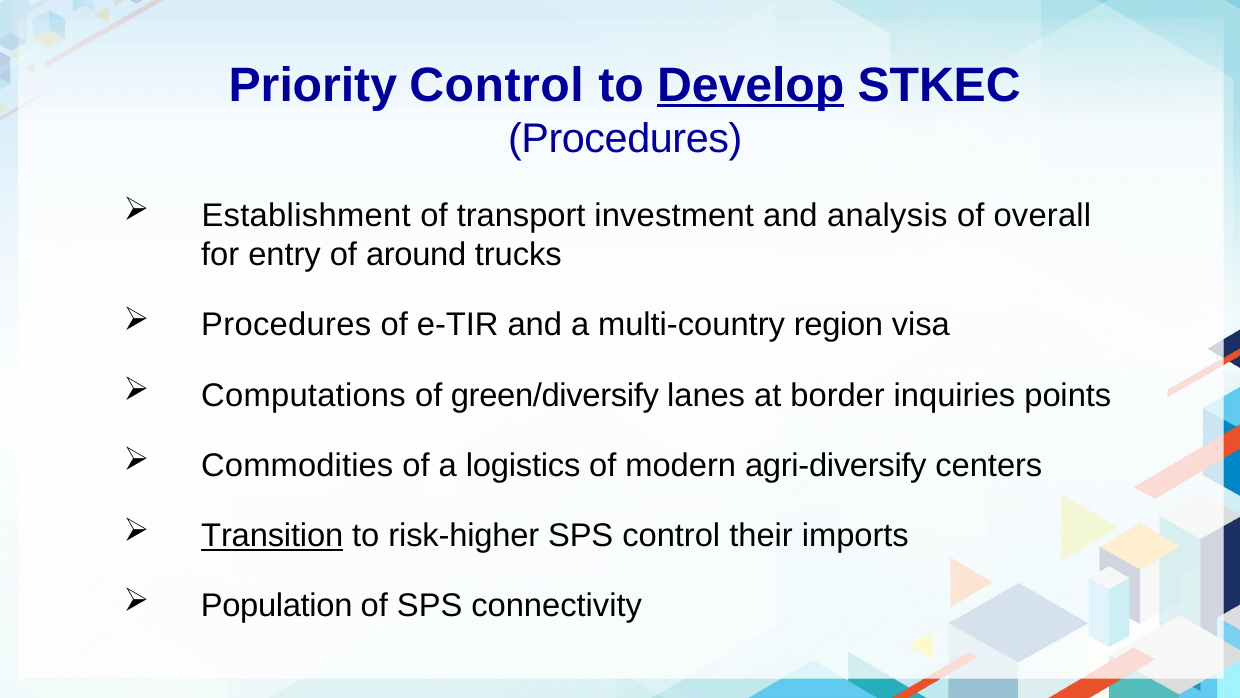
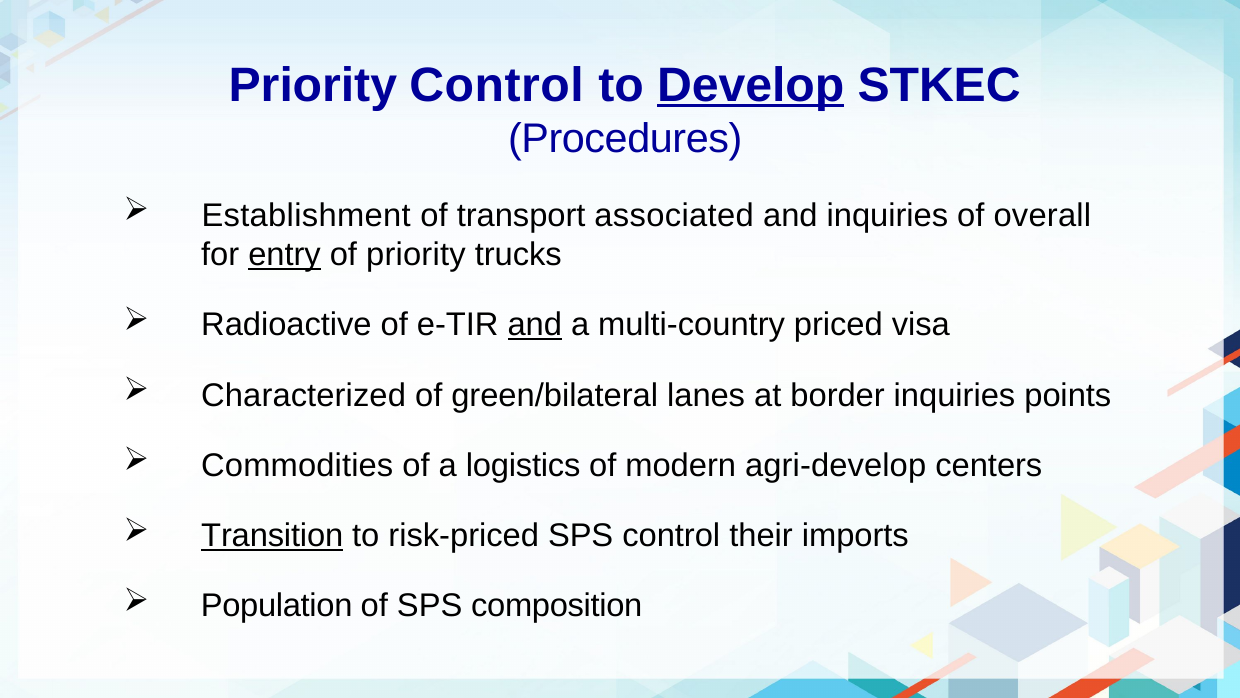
investment: investment -> associated (674, 215)
and analysis: analysis -> inquiries (887, 215)
entry underline: none -> present (285, 254)
of around: around -> priority (416, 254)
Procedures: Procedures -> Radioactive (286, 325)
and underline: none -> present (535, 325)
region: region -> priced (838, 325)
Computations: Computations -> Characterized (304, 395)
green/diversify: green/diversify -> green/bilateral (555, 395)
agri-diversify: agri-diversify -> agri-develop (836, 465)
risk-higher: risk-higher -> risk-priced (464, 535)
connectivity: connectivity -> composition (557, 606)
